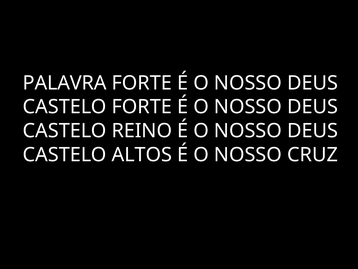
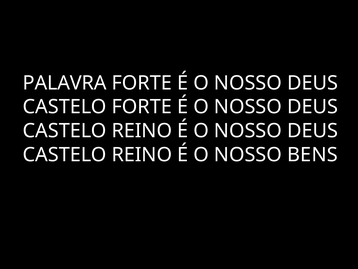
ALTOS: ALTOS -> REINO (142, 154)
CRUZ: CRUZ -> BENS (312, 154)
